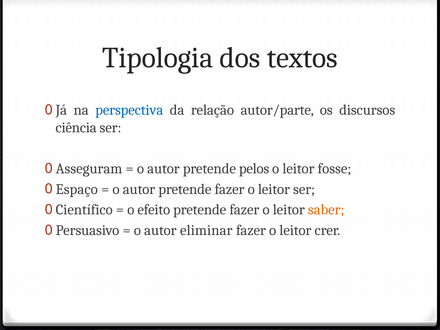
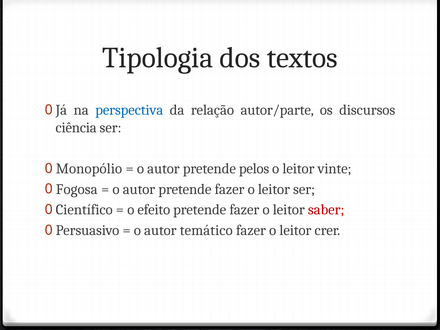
Asseguram: Asseguram -> Monopólio (89, 169)
fosse: fosse -> vinte (335, 169)
Espaço: Espaço -> Fogosa (77, 189)
saber colour: orange -> red (326, 210)
eliminar: eliminar -> temático (206, 230)
